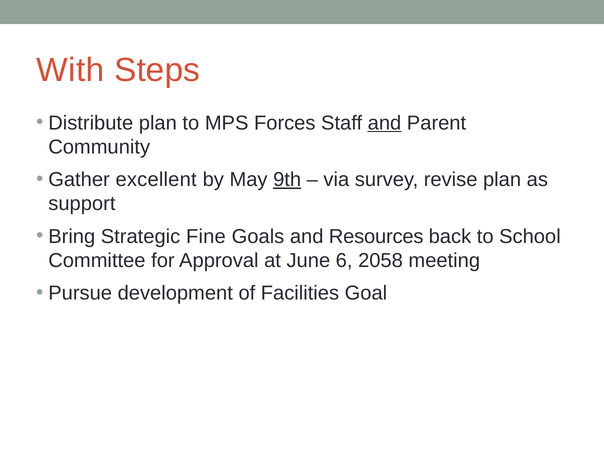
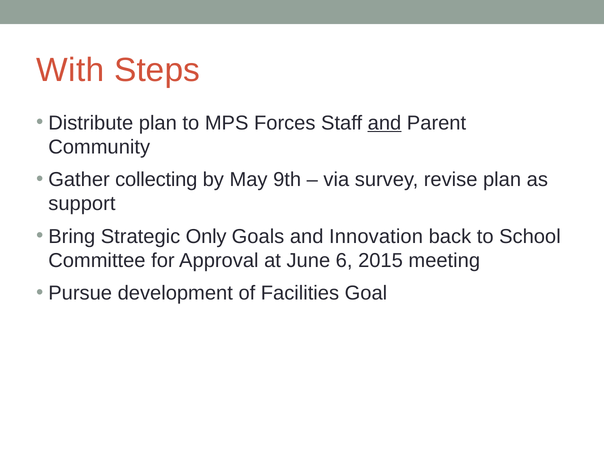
excellent: excellent -> collecting (156, 180)
9th underline: present -> none (287, 180)
Fine: Fine -> Only (206, 236)
Resources: Resources -> Innovation (376, 236)
2058: 2058 -> 2015 (381, 261)
